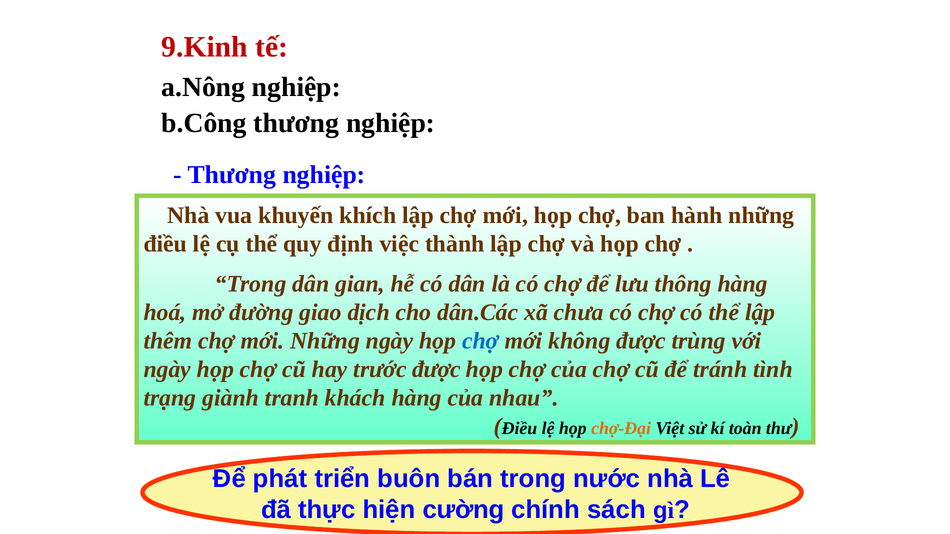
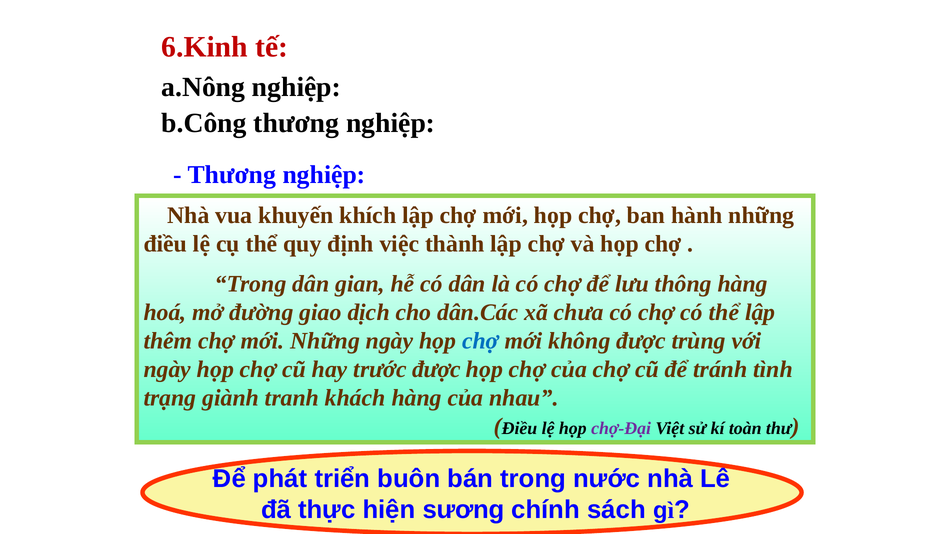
9.Kinh: 9.Kinh -> 6.Kinh (205, 47)
chợ-Đại colour: orange -> purple (621, 429)
cường: cường -> sương (463, 510)
